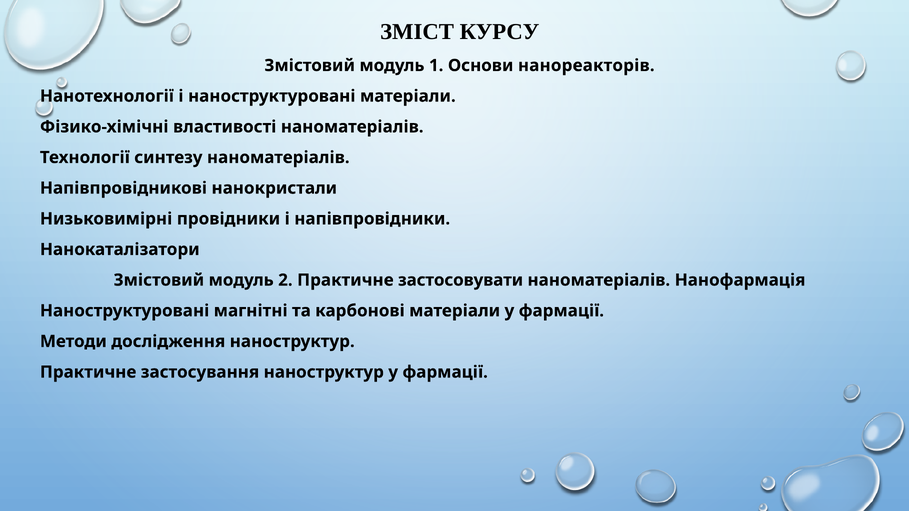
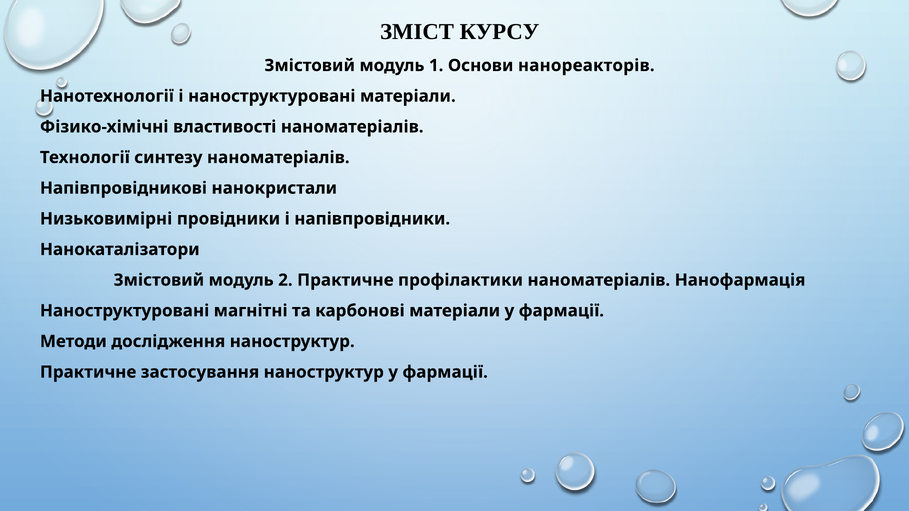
застосовувати: застосовувати -> профілактики (461, 280)
